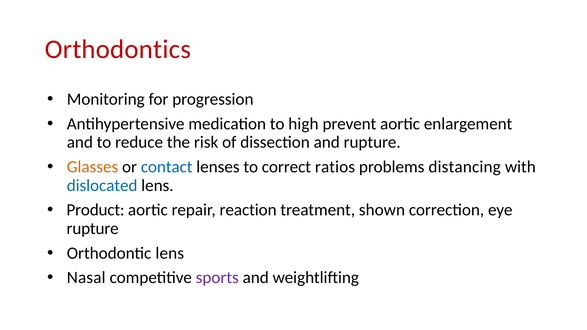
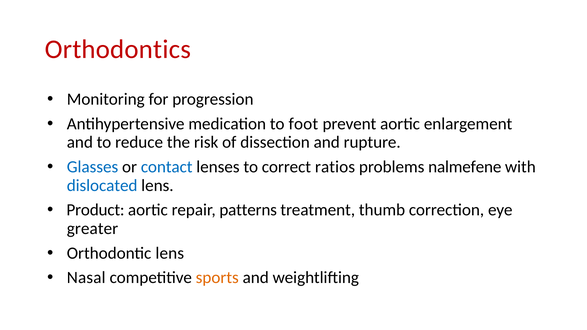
high: high -> foot (303, 124)
Glasses colour: orange -> blue (92, 167)
distancing: distancing -> nalmefene (465, 167)
reaction: reaction -> patterns (248, 210)
shown: shown -> thumb (382, 210)
rupture: rupture -> greater (92, 229)
sports colour: purple -> orange (217, 278)
